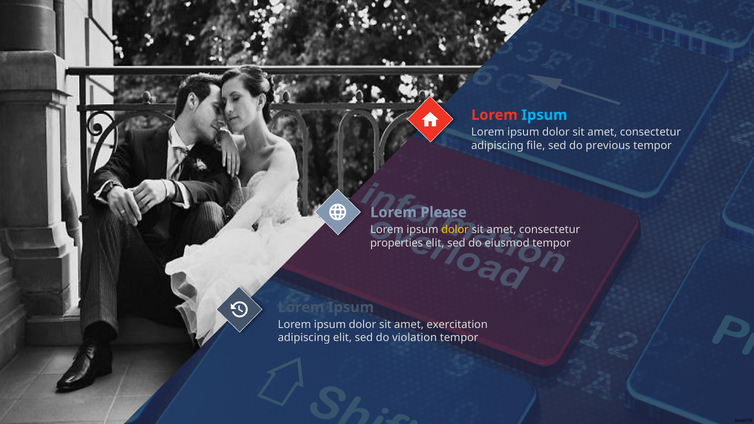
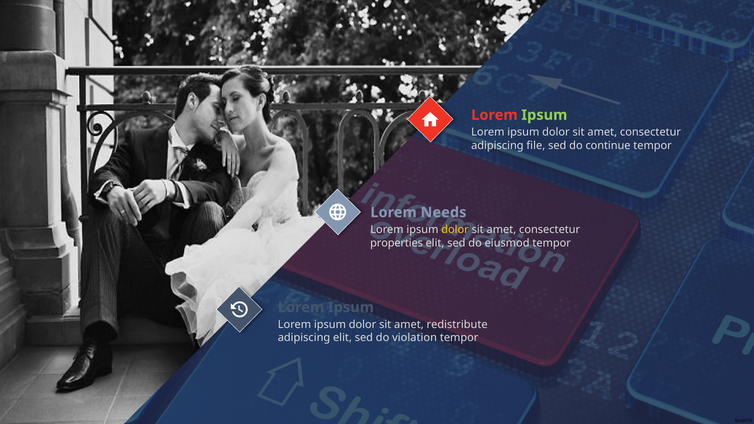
Ipsum colour: light blue -> light green (544, 115)
previous: previous -> continue (608, 146)
Please: Please -> Needs (443, 212)
exercitation: exercitation -> redistribute (457, 325)
